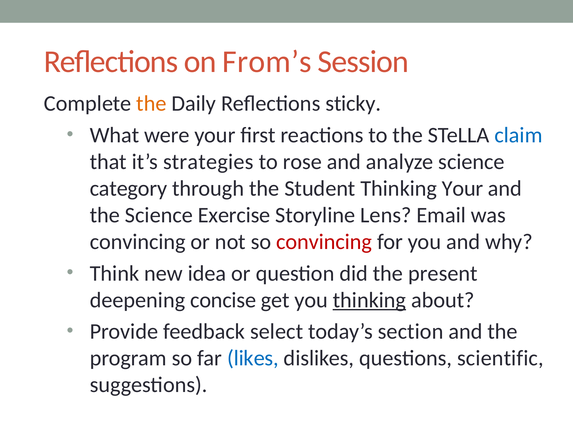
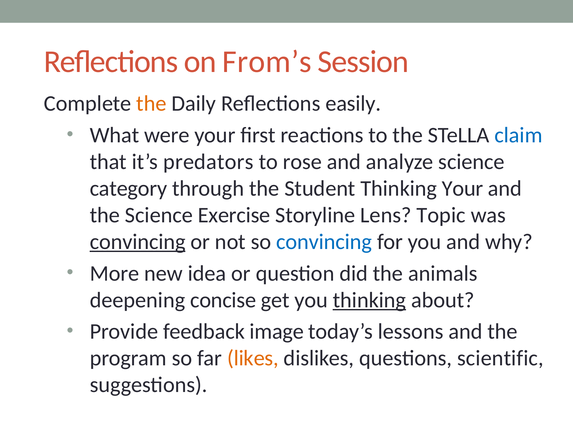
sticky: sticky -> easily (353, 104)
strategies: strategies -> predators (208, 162)
Email: Email -> Topic (441, 216)
convincing underline: none -> present (138, 242)
convincing colour: red -> blue (324, 242)
Think: Think -> More (114, 274)
present: present -> animals (443, 274)
select: select -> image (277, 332)
section: section -> lessons (411, 332)
likes colour: blue -> orange (253, 359)
